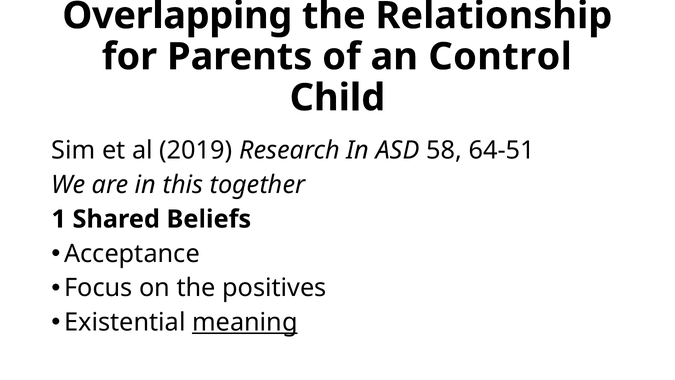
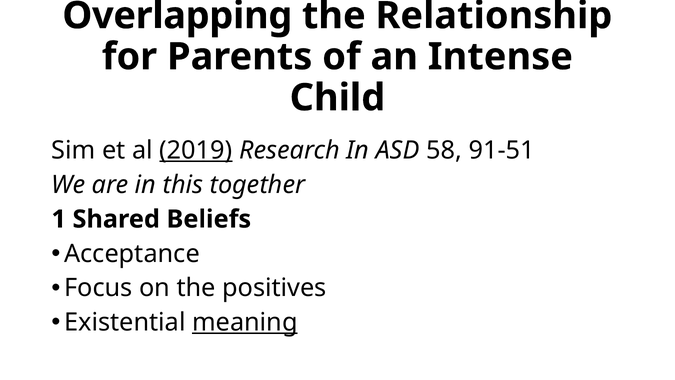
Control: Control -> Intense (500, 57)
2019 underline: none -> present (196, 150)
64-51: 64-51 -> 91-51 (502, 150)
